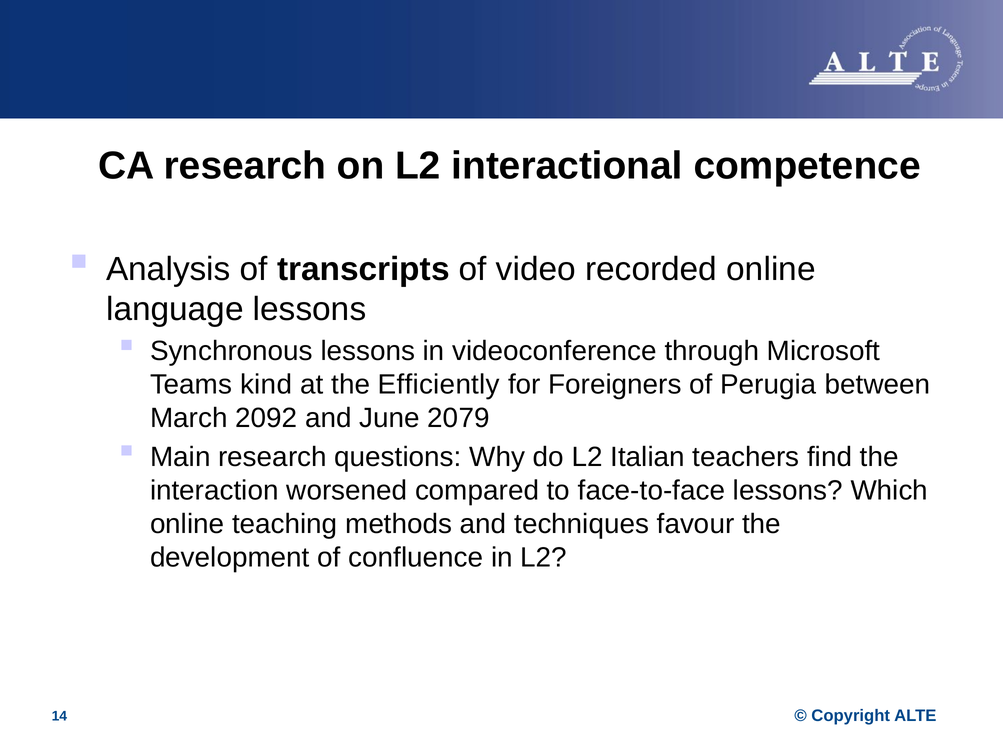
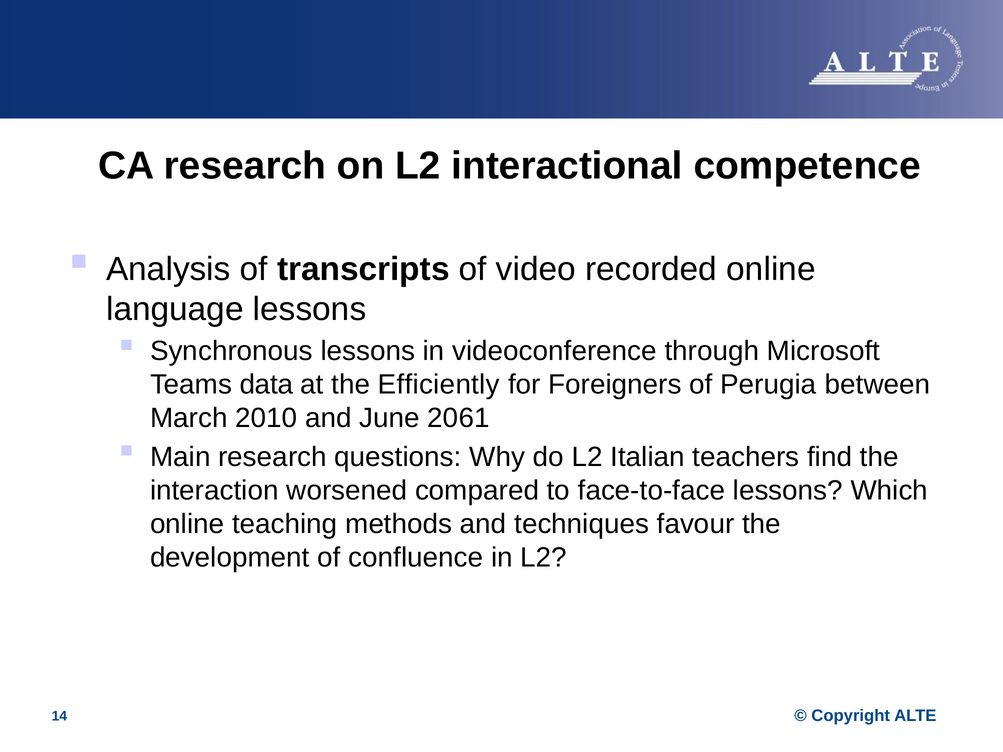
kind: kind -> data (266, 385)
2092: 2092 -> 2010 (266, 418)
2079: 2079 -> 2061 (459, 418)
